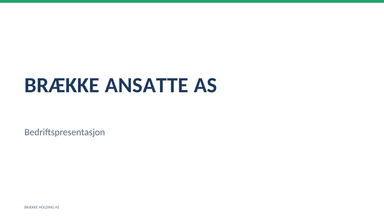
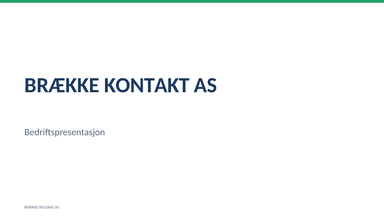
ANSATTE: ANSATTE -> KONTAKT (147, 85)
